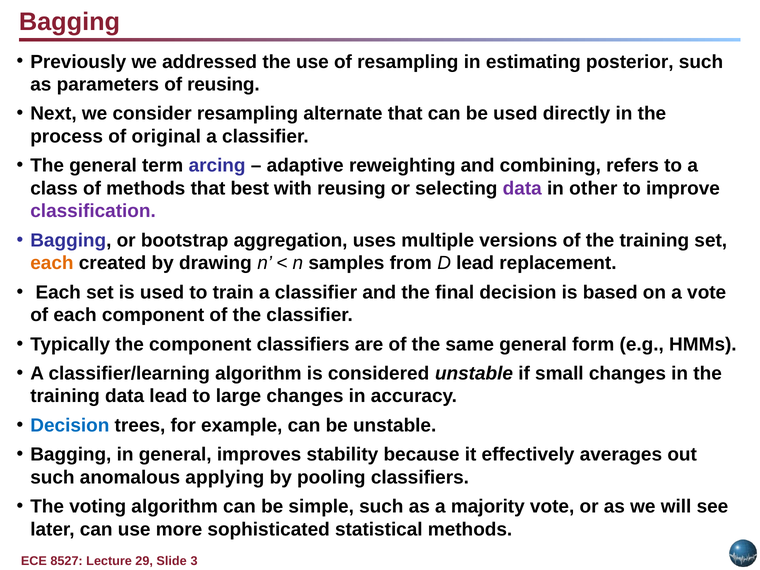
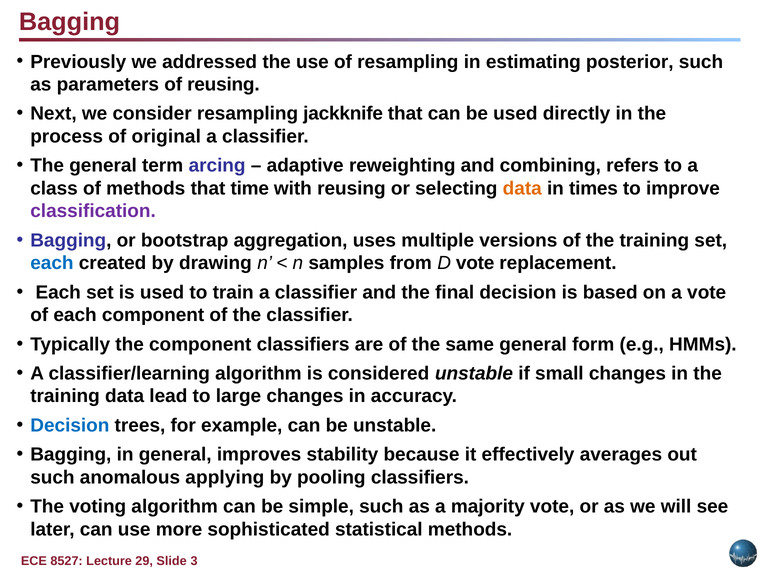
alternate: alternate -> jackknife (343, 114)
best: best -> time (250, 188)
data colour: purple -> orange (522, 188)
other: other -> times (594, 188)
each colour: orange -> blue (52, 263)
D lead: lead -> vote (475, 263)
